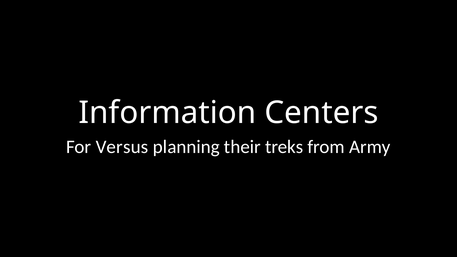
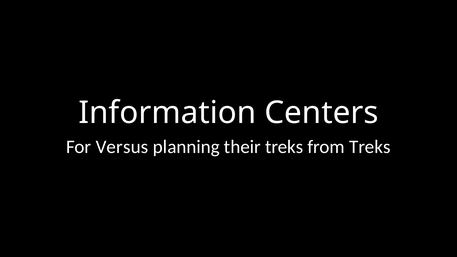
from Army: Army -> Treks (370, 147)
